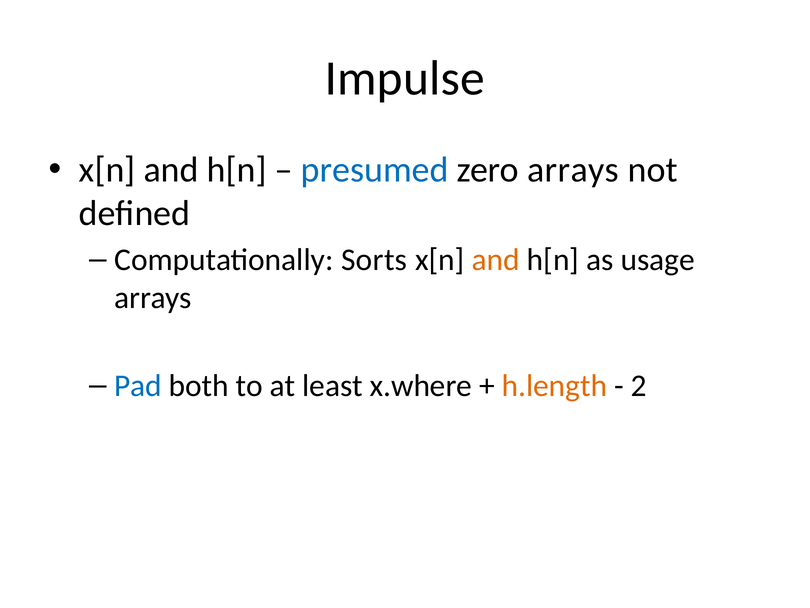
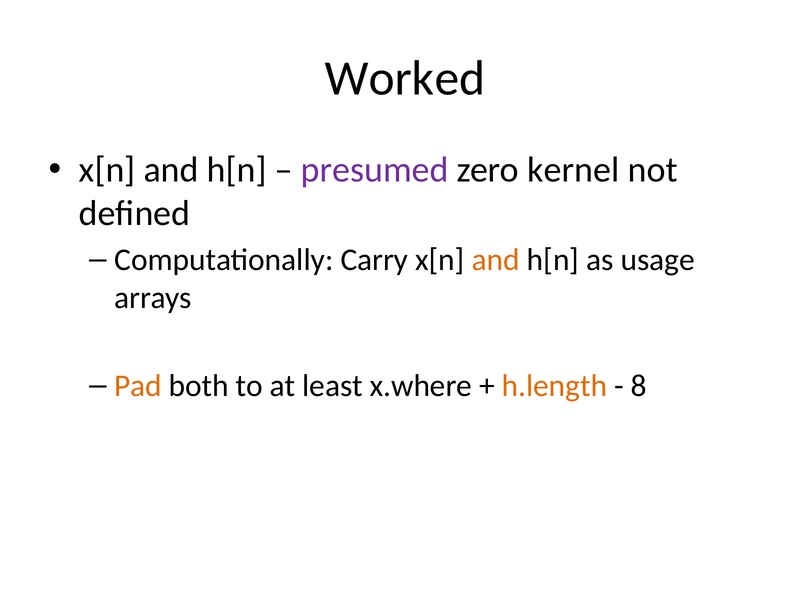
Impulse: Impulse -> Worked (405, 78)
presumed colour: blue -> purple (375, 170)
zero arrays: arrays -> kernel (573, 170)
Sorts: Sorts -> Carry (374, 260)
Pad colour: blue -> orange (138, 386)
2: 2 -> 8 (639, 386)
